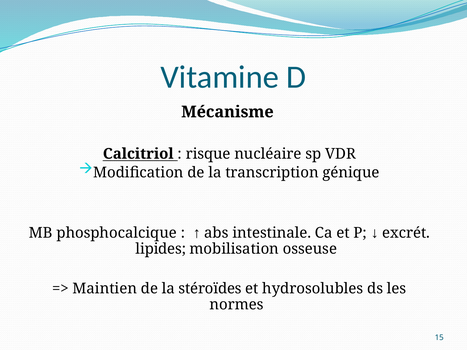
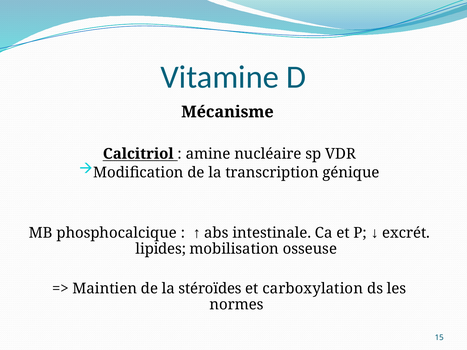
risque: risque -> amine (208, 154)
hydrosolubles: hydrosolubles -> carboxylation (313, 289)
